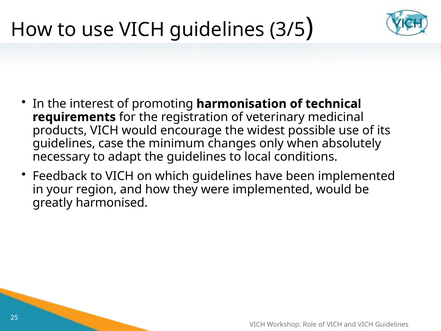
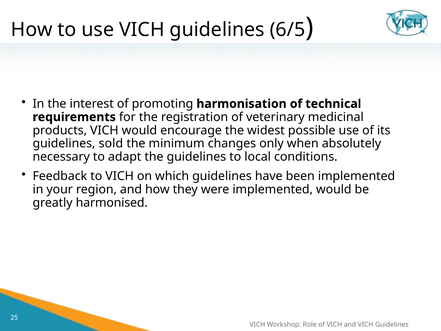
3/5: 3/5 -> 6/5 (288, 30)
case: case -> sold (111, 143)
